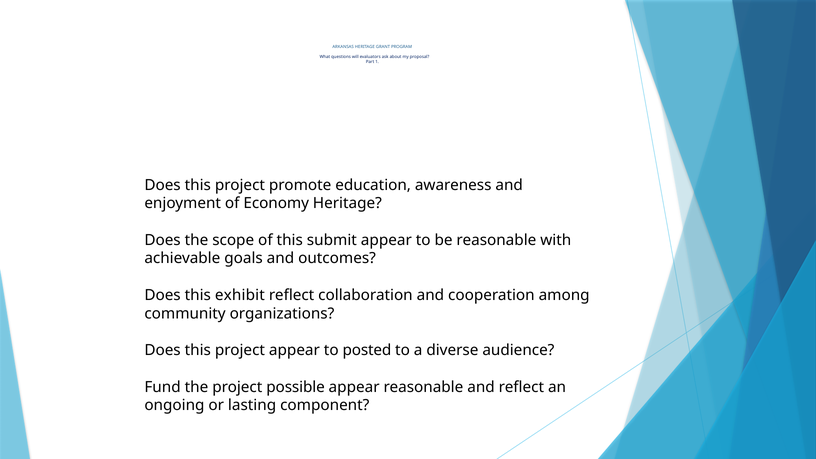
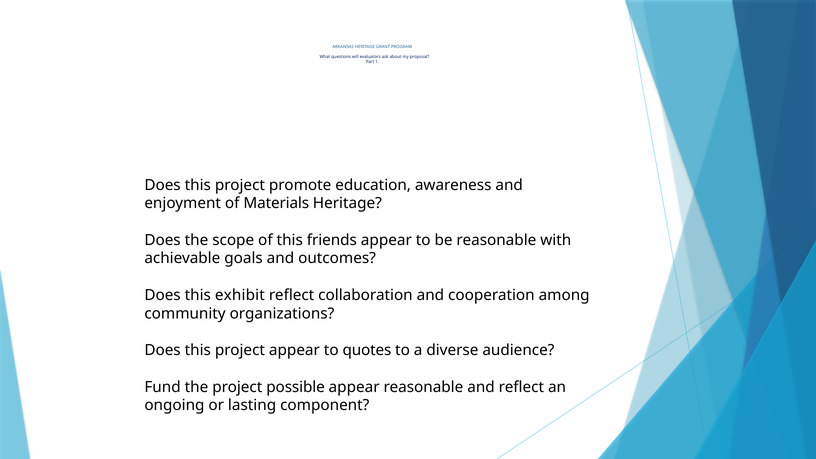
Economy: Economy -> Materials (276, 203)
submit: submit -> friends (332, 240)
posted: posted -> quotes (367, 350)
